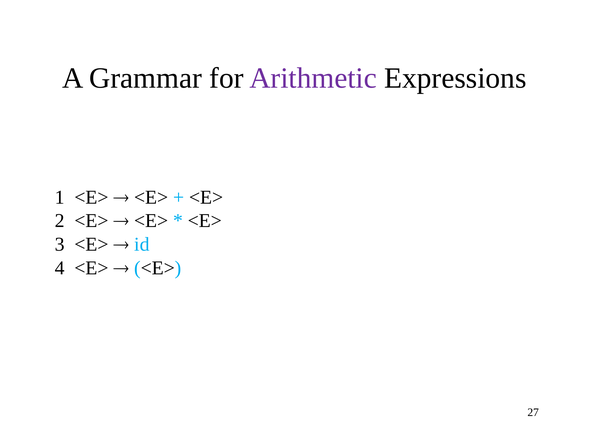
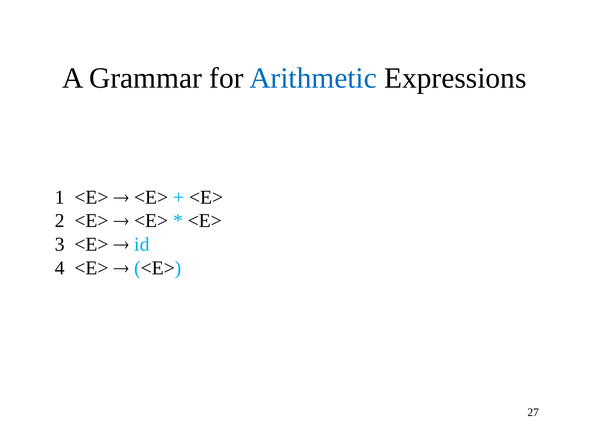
Arithmetic colour: purple -> blue (313, 78)
